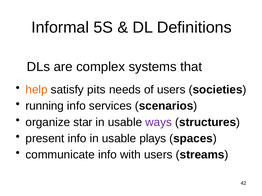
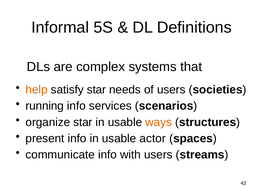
satisfy pits: pits -> star (96, 90)
ways colour: purple -> orange (159, 123)
plays: plays -> actor (153, 139)
